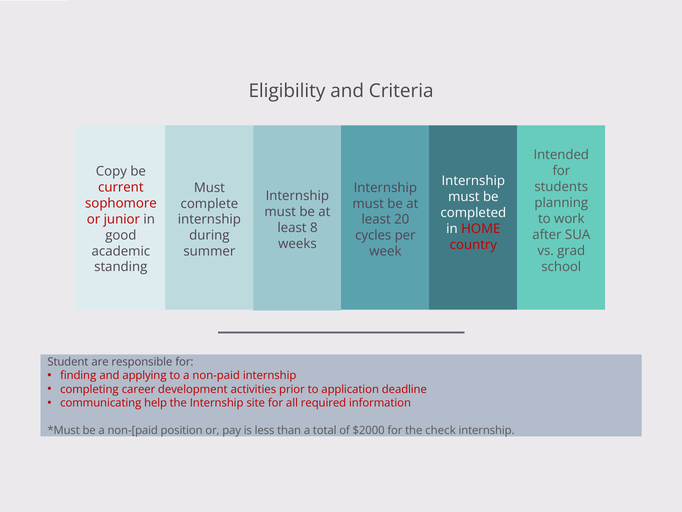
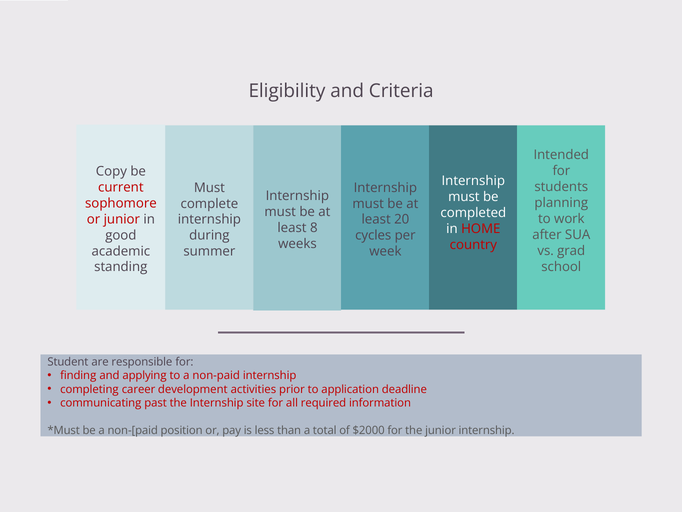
help: help -> past (156, 403)
the check: check -> junior (441, 430)
